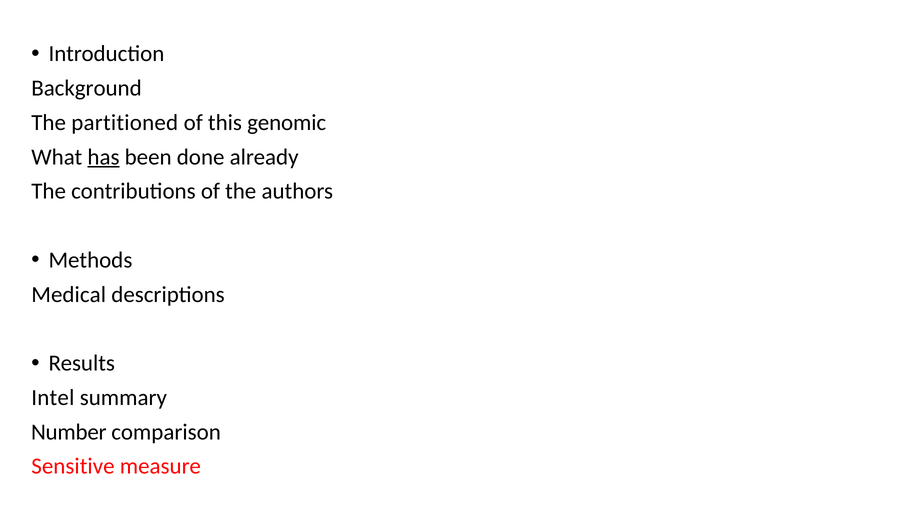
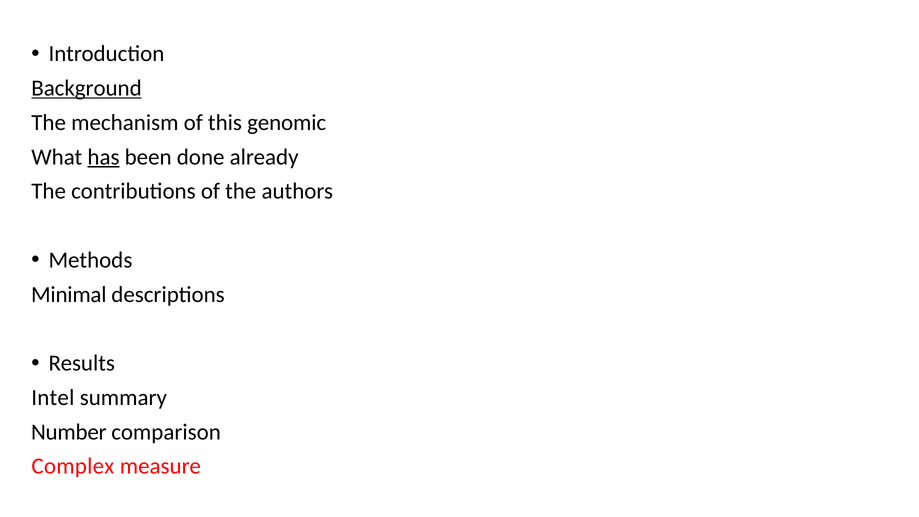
Background underline: none -> present (87, 88)
partitioned: partitioned -> mechanism (125, 123)
Medical: Medical -> Minimal (69, 294)
Sensitive: Sensitive -> Complex (73, 466)
